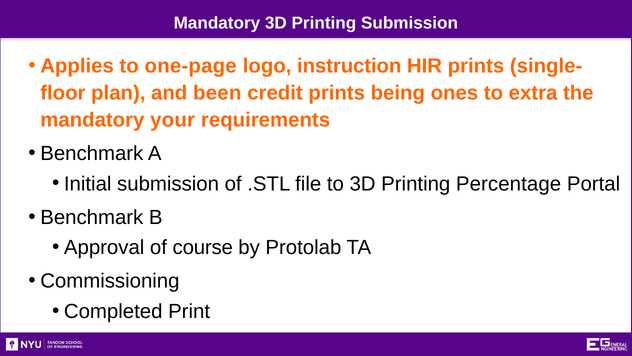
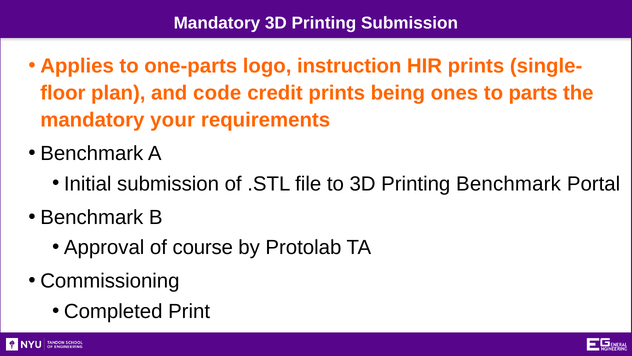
one-page: one-page -> one-parts (191, 66)
been: been -> code (217, 93)
extra: extra -> parts (533, 93)
Printing Percentage: Percentage -> Benchmark (509, 184)
